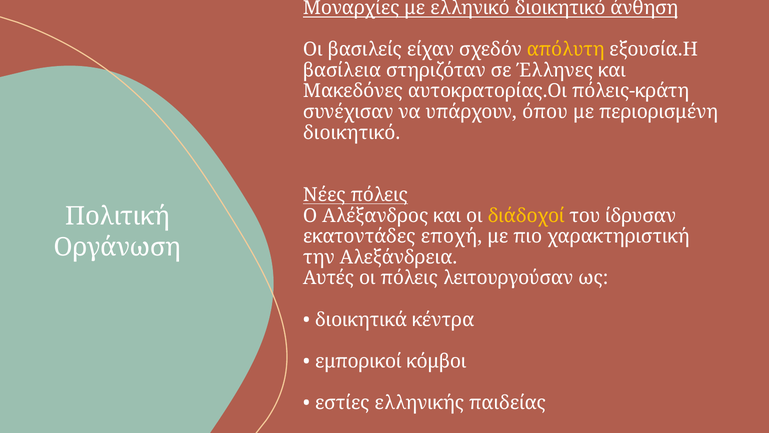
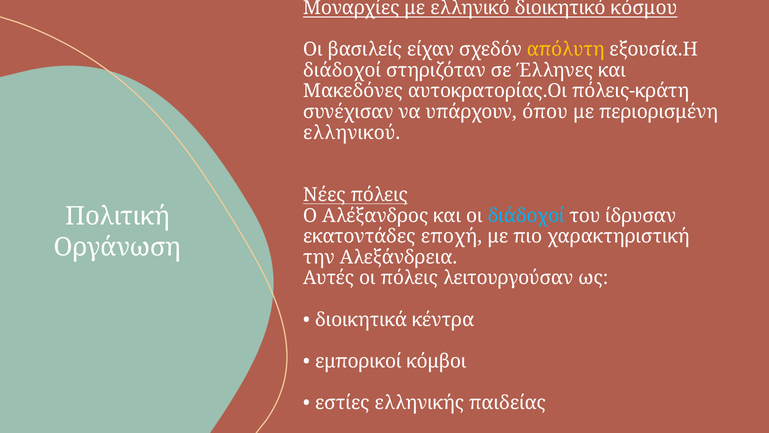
άνθηση: άνθηση -> κόσμου (644, 8)
βασίλεια: βασίλεια -> διάδοχοί (342, 70)
διοικητικό: διοικητικό -> ελληνικού (352, 133)
διάδοχοί colour: yellow -> light blue (526, 216)
